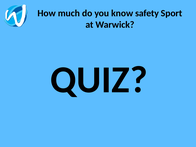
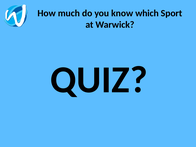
safety: safety -> which (147, 13)
